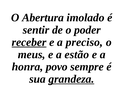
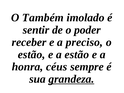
Abertura: Abertura -> Também (43, 18)
receber underline: present -> none (29, 42)
meus: meus -> estão (32, 54)
povo: povo -> céus (57, 67)
